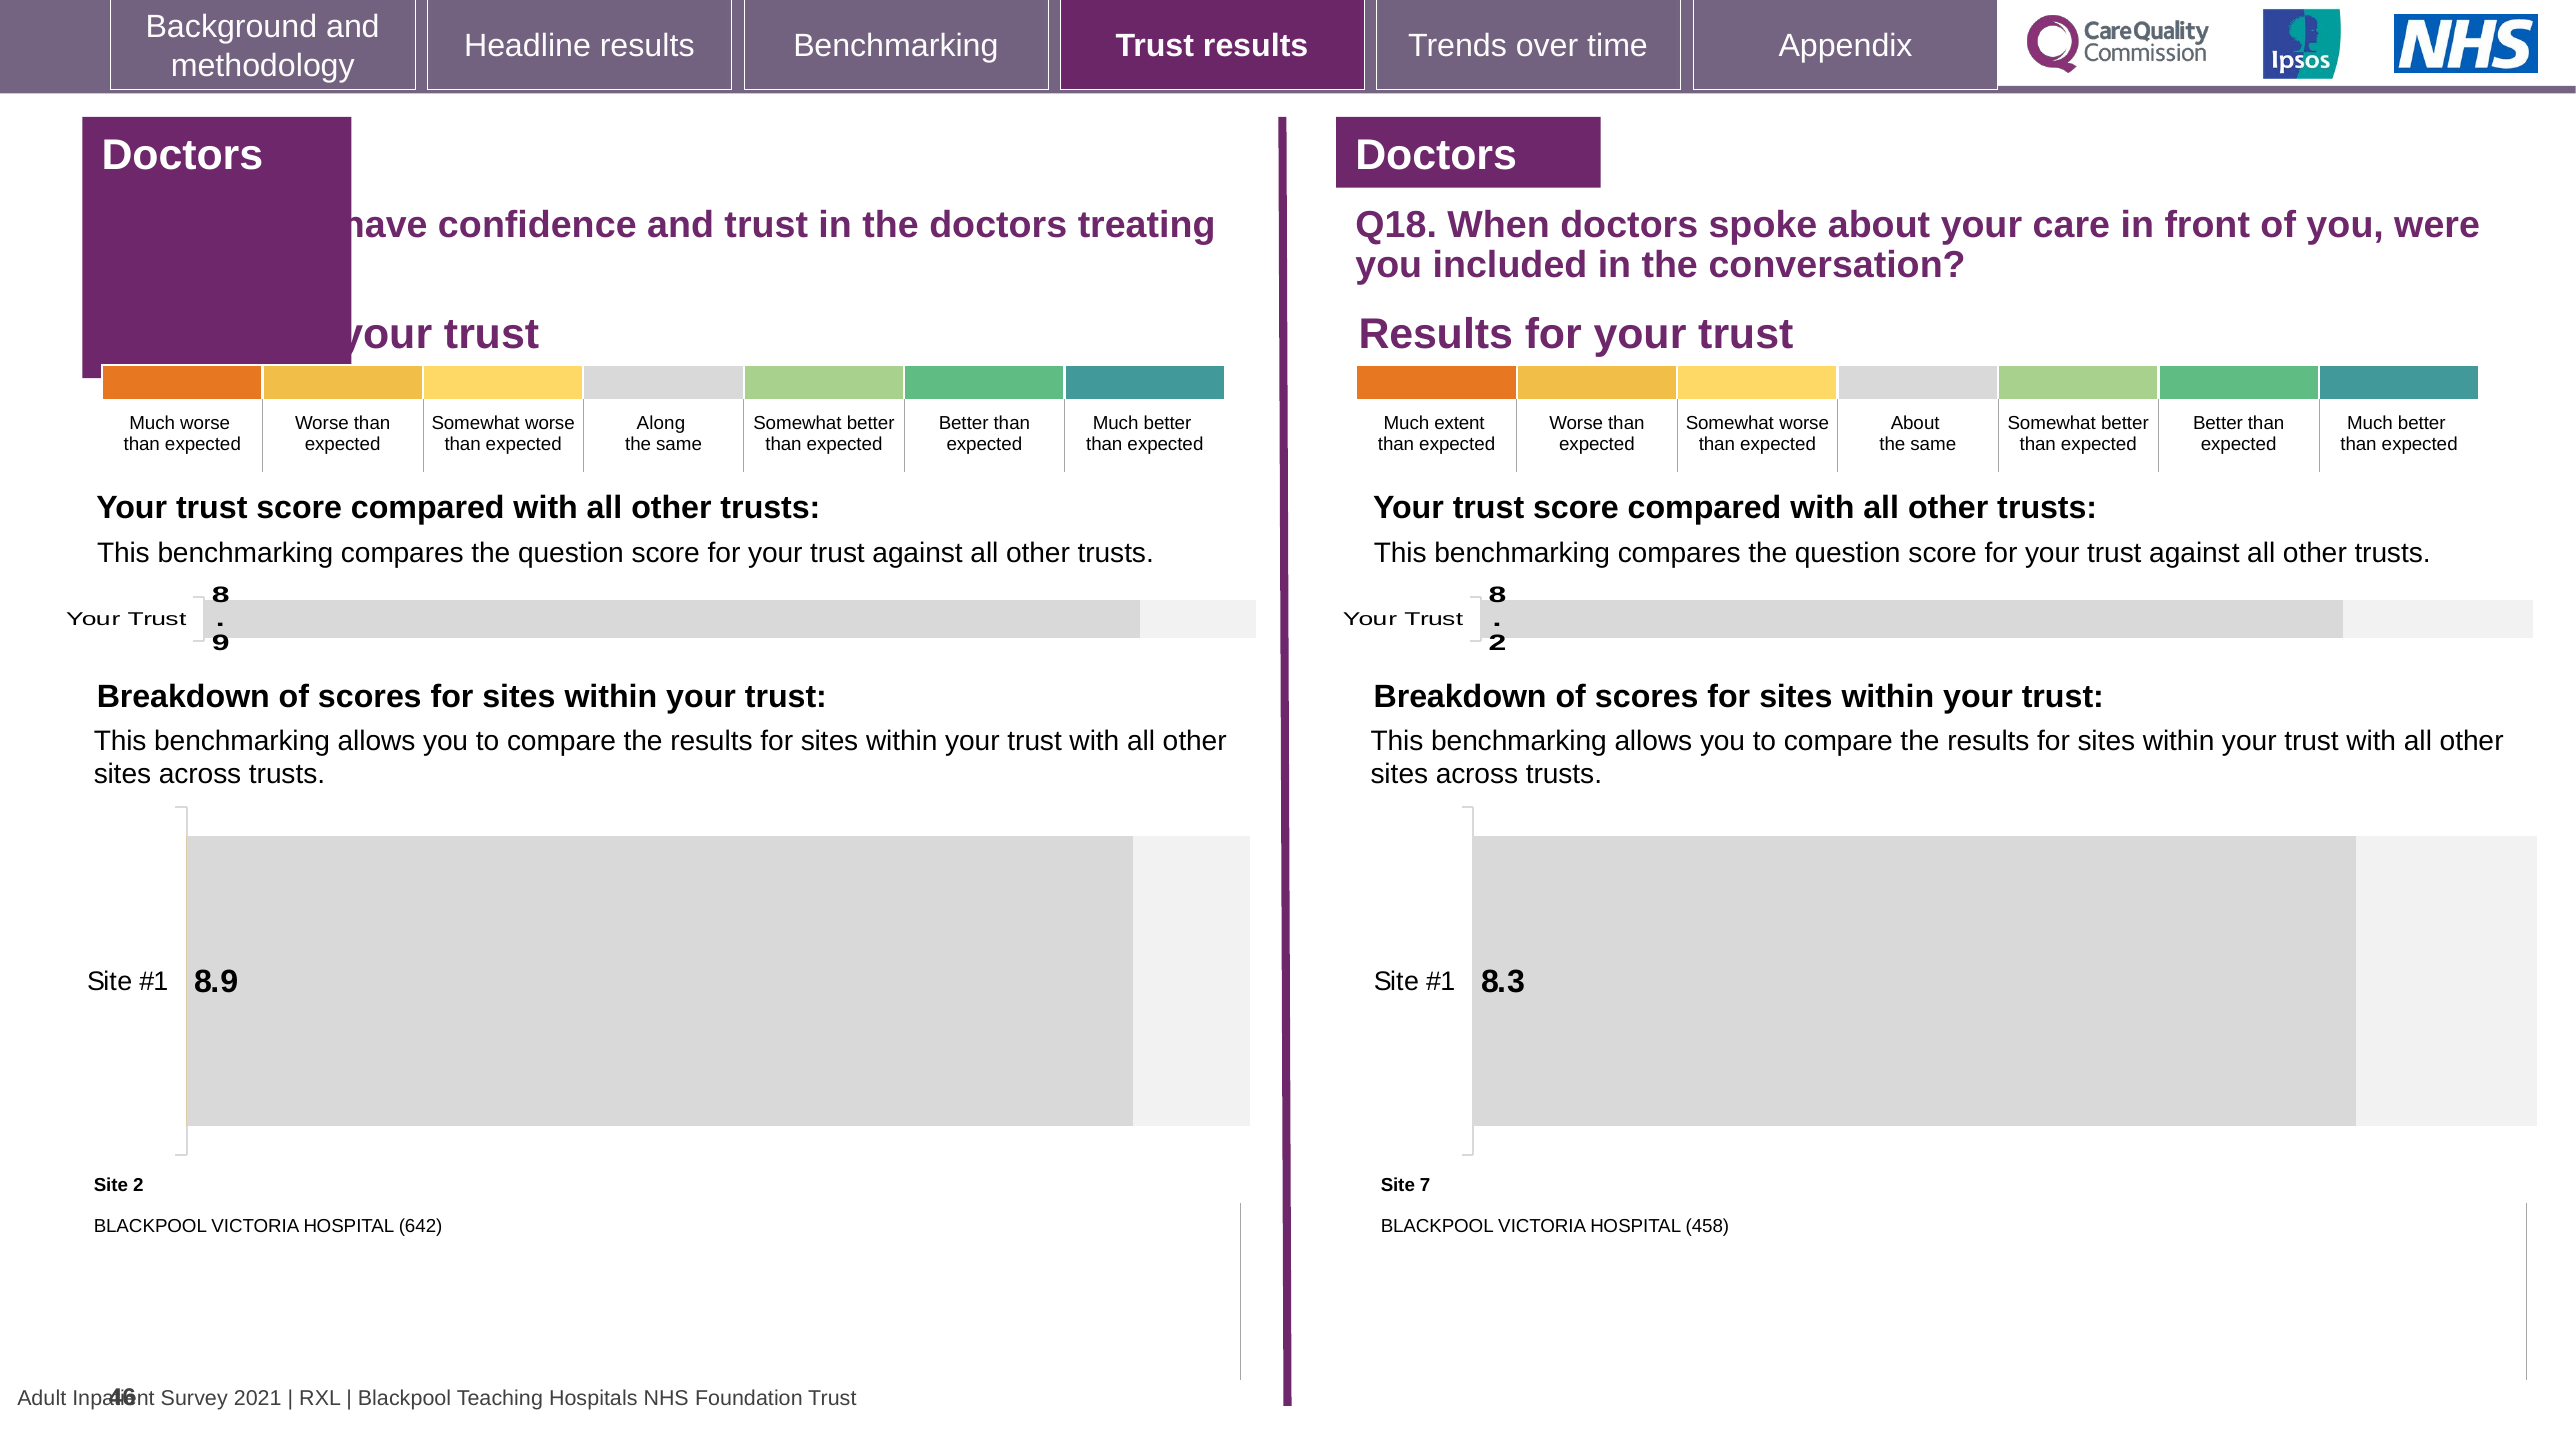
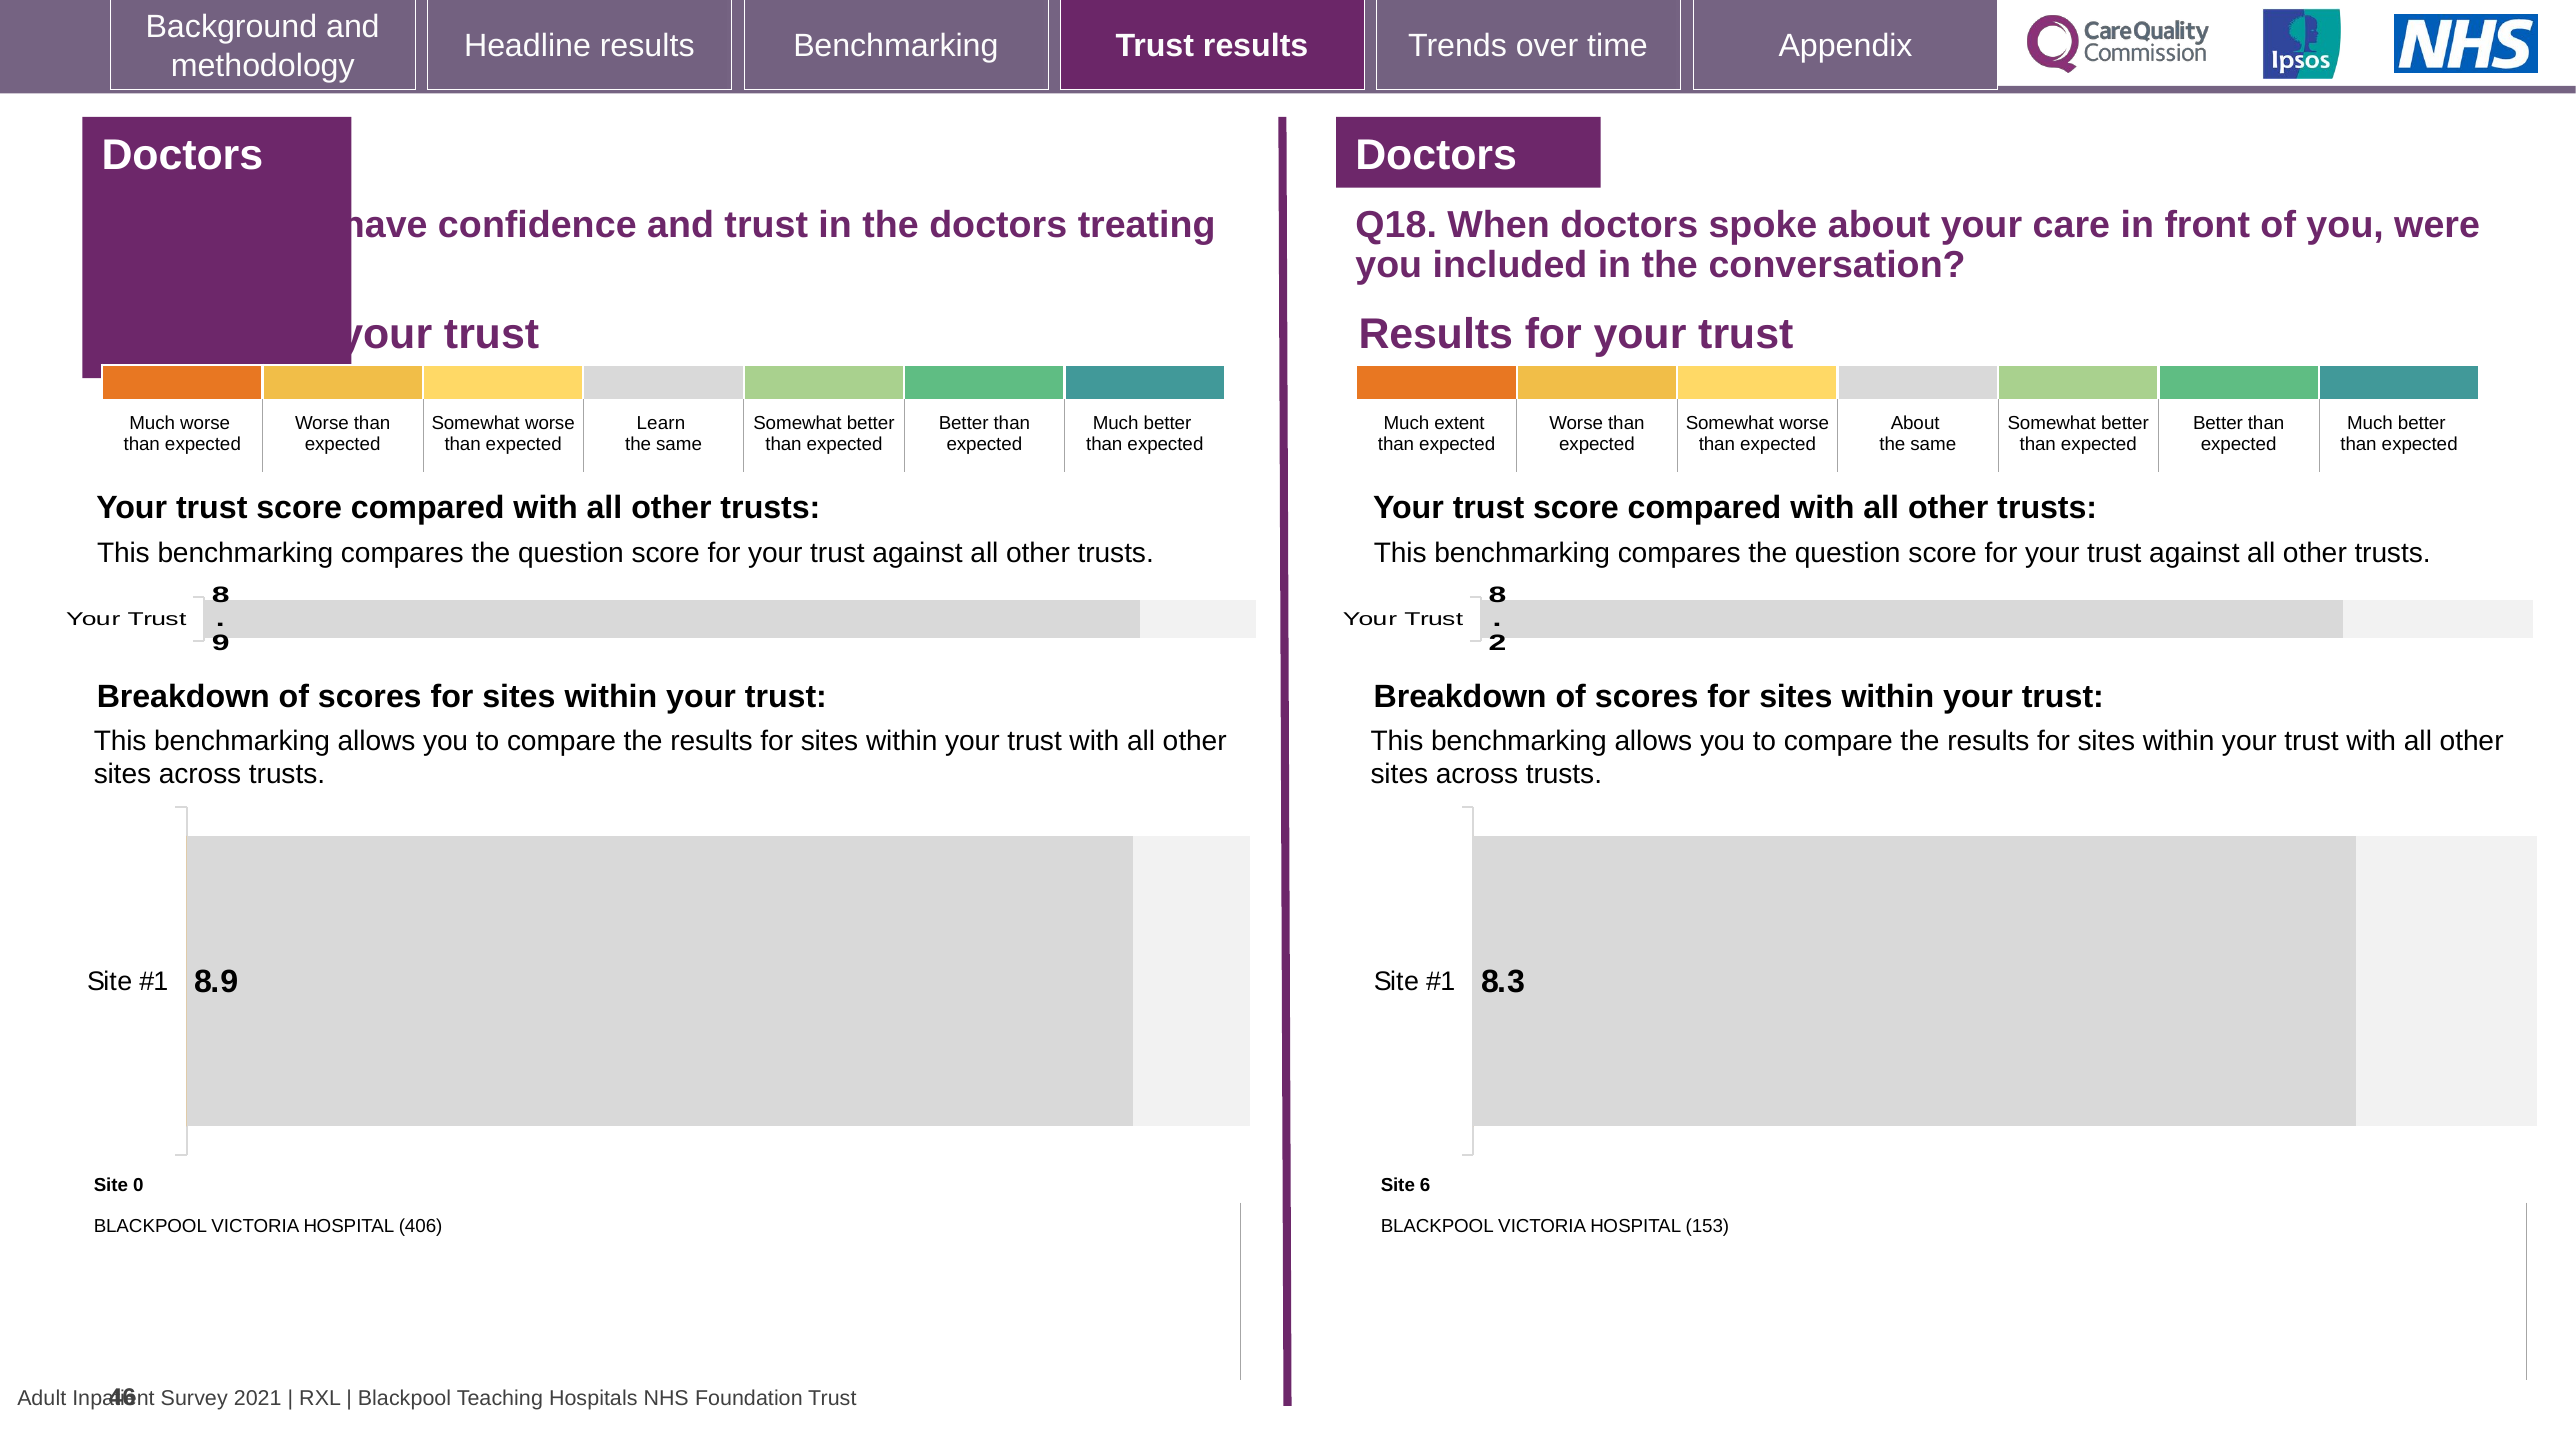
Along: Along -> Learn (661, 423)
Site 2: 2 -> 0 (138, 1185)
7: 7 -> 6 (1425, 1185)
642: 642 -> 406 (421, 1227)
458: 458 -> 153 (1707, 1227)
